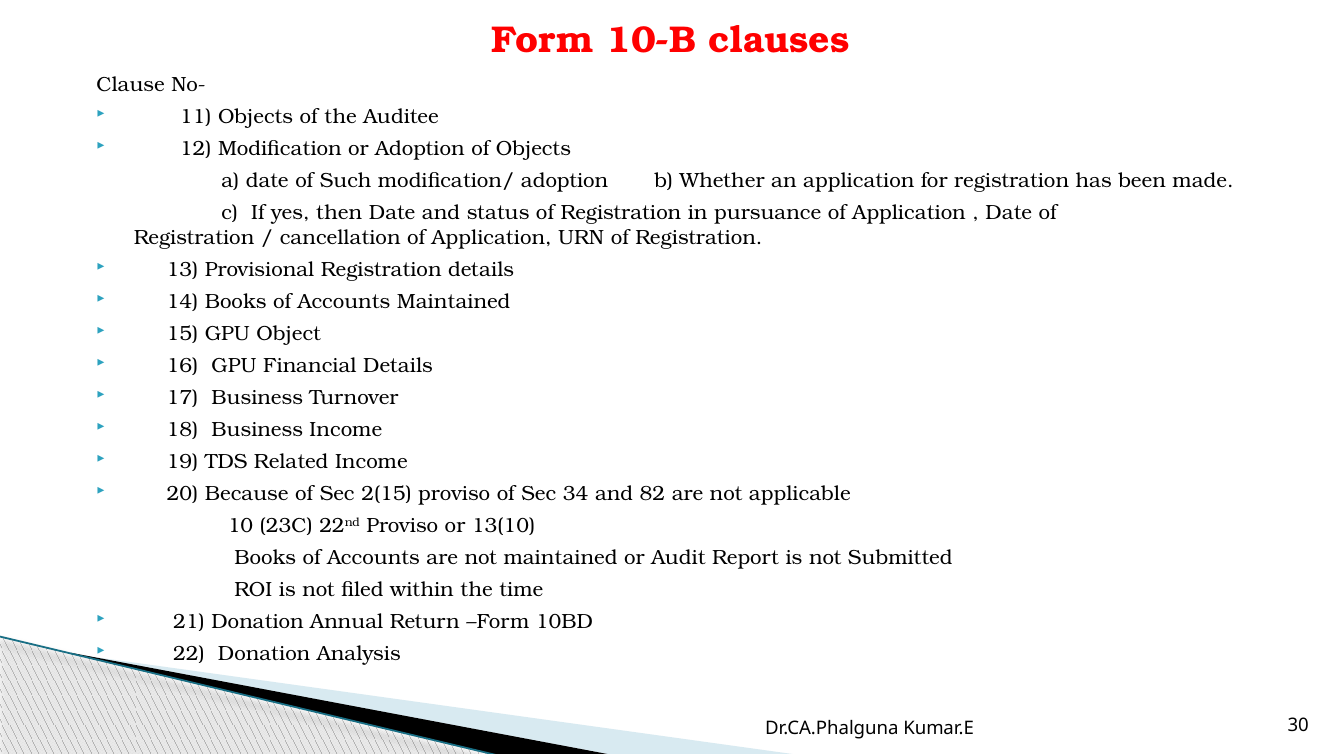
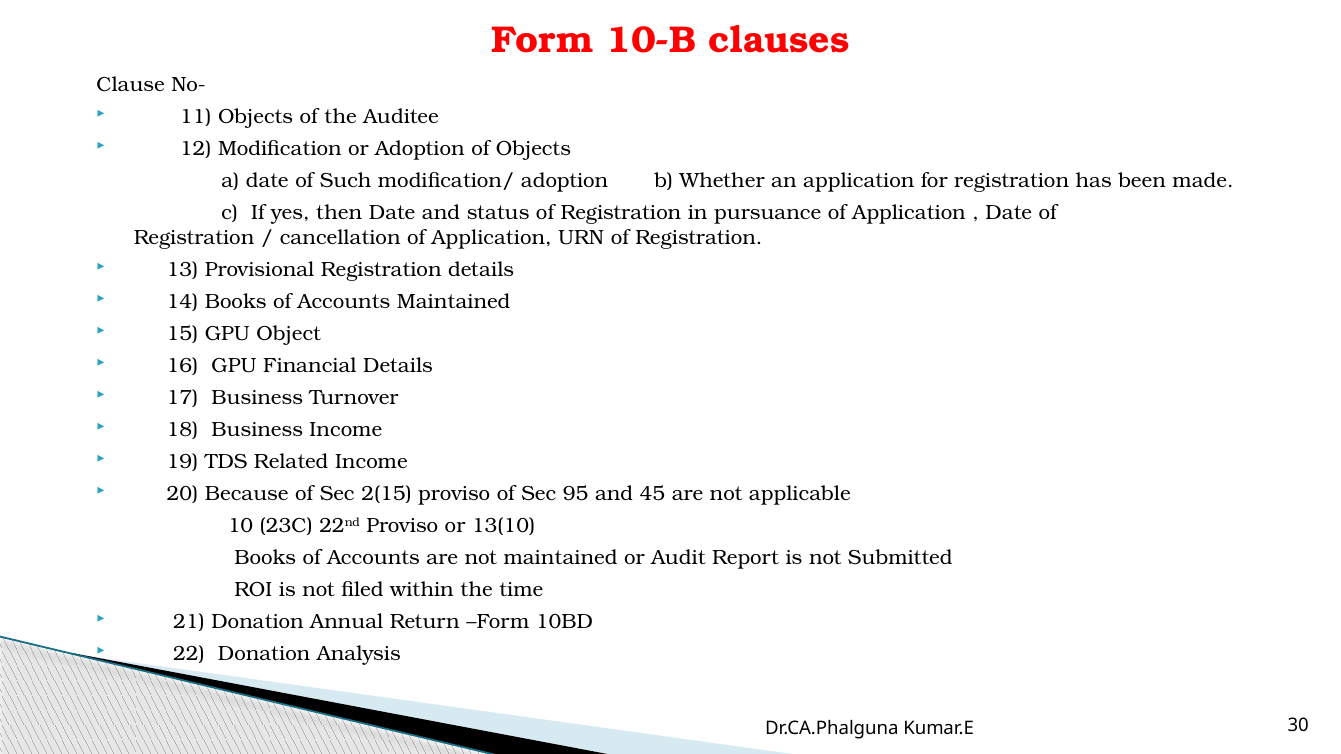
34: 34 -> 95 (576, 494)
82: 82 -> 45 (652, 494)
